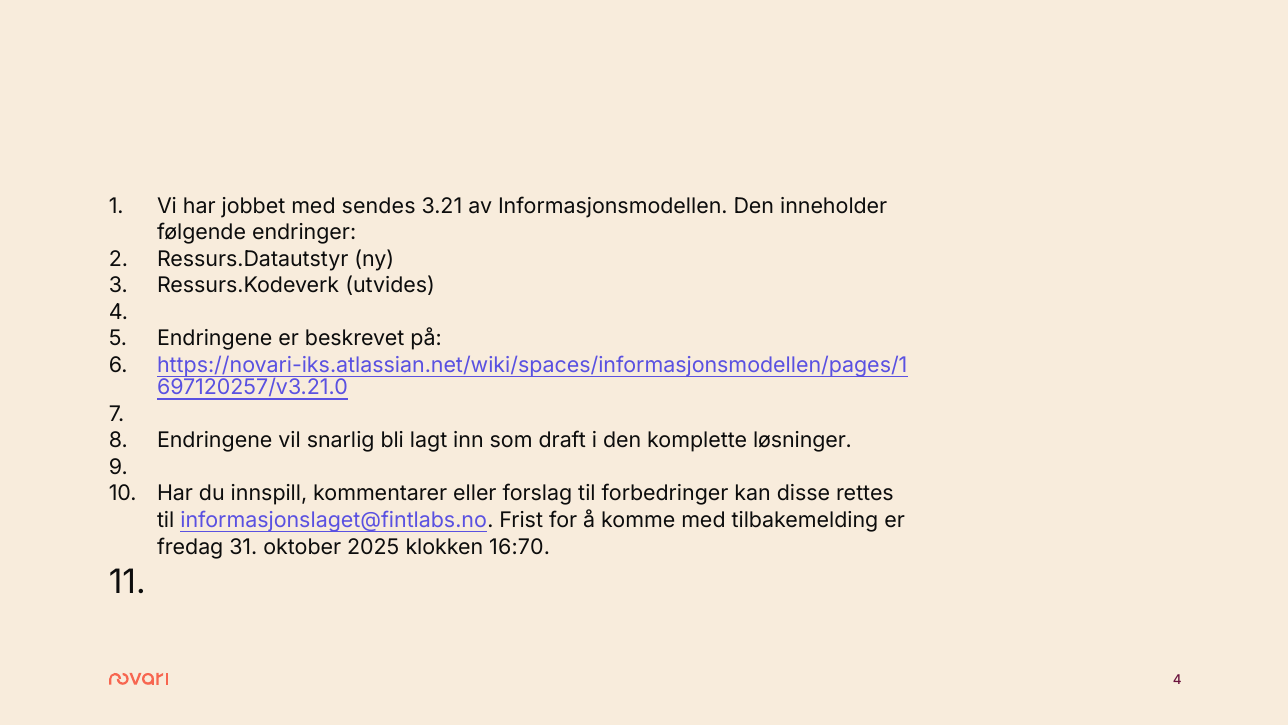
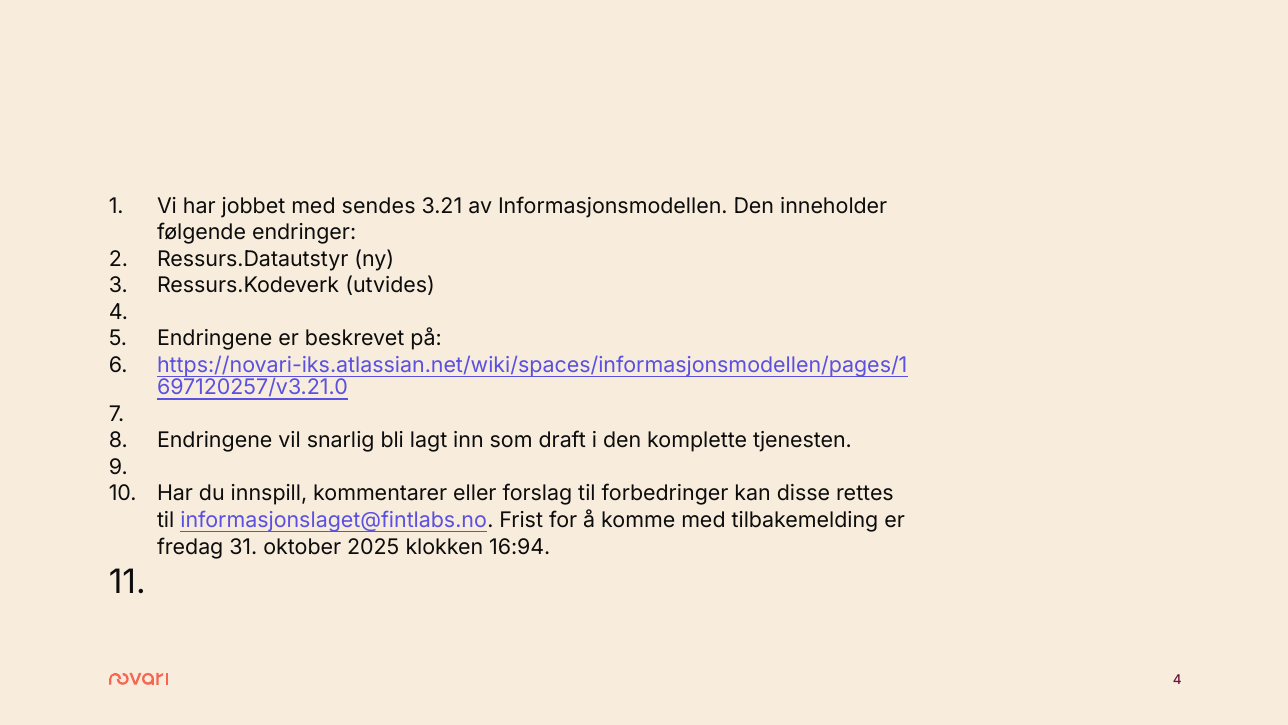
løsninger: løsninger -> tjenesten (803, 440)
16:70: 16:70 -> 16:94 (520, 547)
